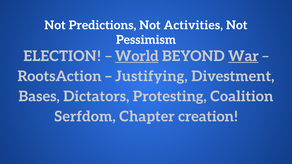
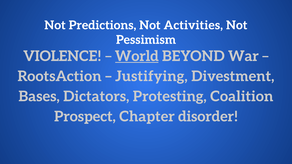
ELECTION: ELECTION -> VIOLENCE (62, 56)
War underline: present -> none (243, 56)
Serfdom: Serfdom -> Prospect (85, 117)
creation: creation -> disorder (208, 117)
